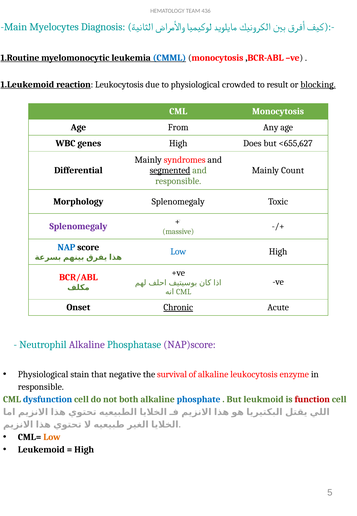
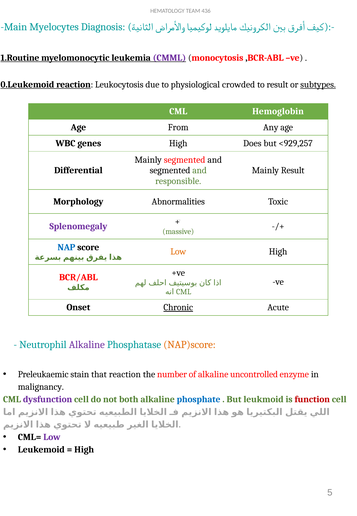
CMML colour: blue -> purple (169, 58)
1.Leukemoid: 1.Leukemoid -> 0.Leukemoid (27, 84)
blocking: blocking -> subtypes (318, 84)
CML Monocytosis: Monocytosis -> Hemoglobin (278, 111)
<655,627: <655,627 -> <929,257 (296, 143)
Mainly syndromes: syndromes -> segmented (185, 160)
segmented underline: present -> none (170, 170)
Mainly Count: Count -> Result (293, 170)
Morphology Splenomegaly: Splenomegaly -> Abnormalities (178, 201)
Low colour: blue -> orange (178, 252)
NAP)score colour: purple -> orange (189, 344)
Physiological: Physiological -> Preleukaemic (43, 374)
that negative: negative -> reaction (125, 374)
survival: survival -> number (172, 374)
alkaline leukocytosis: leukocytosis -> uncontrolled (254, 374)
responsible: responsible -> malignancy (41, 387)
dysfunction colour: blue -> purple (48, 399)
Low colour: orange -> purple (52, 437)
